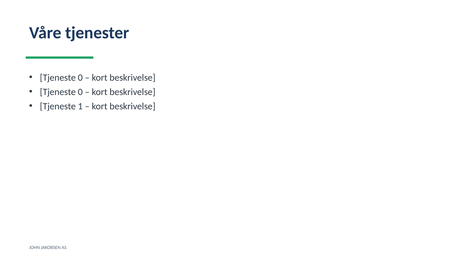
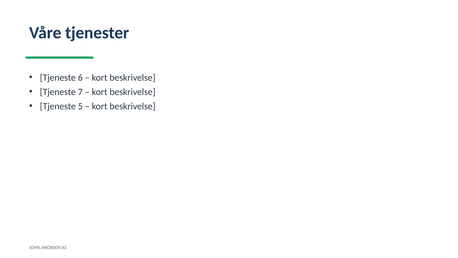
0: 0 -> 6 (80, 78)
0: 0 -> 7 (80, 92)
1: 1 -> 5 (80, 106)
